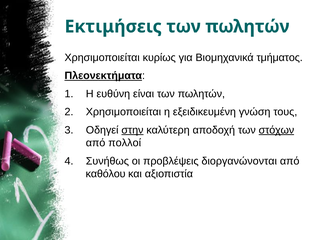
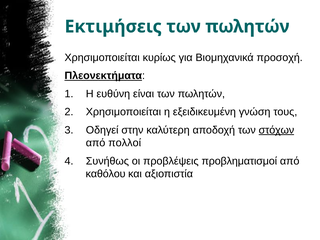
τμήματος: τμήματος -> προσοχή (280, 58)
στην underline: present -> none (132, 130)
διοργανώνονται: διοργανώνονται -> προβληματισμοί (239, 161)
